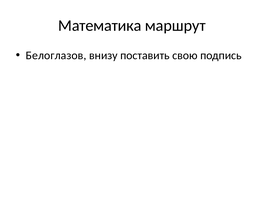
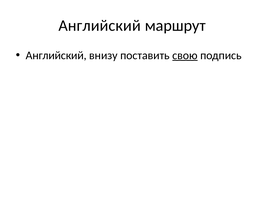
Математика: Математика -> Английский (100, 26)
Белоглазов: Белоглазов -> Английский (56, 55)
свою underline: none -> present (185, 55)
